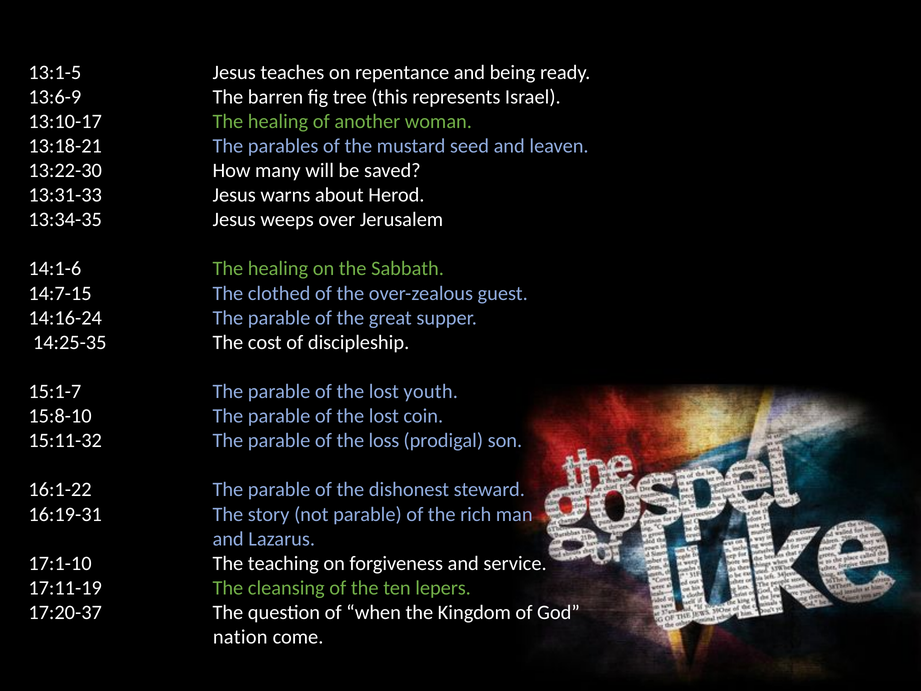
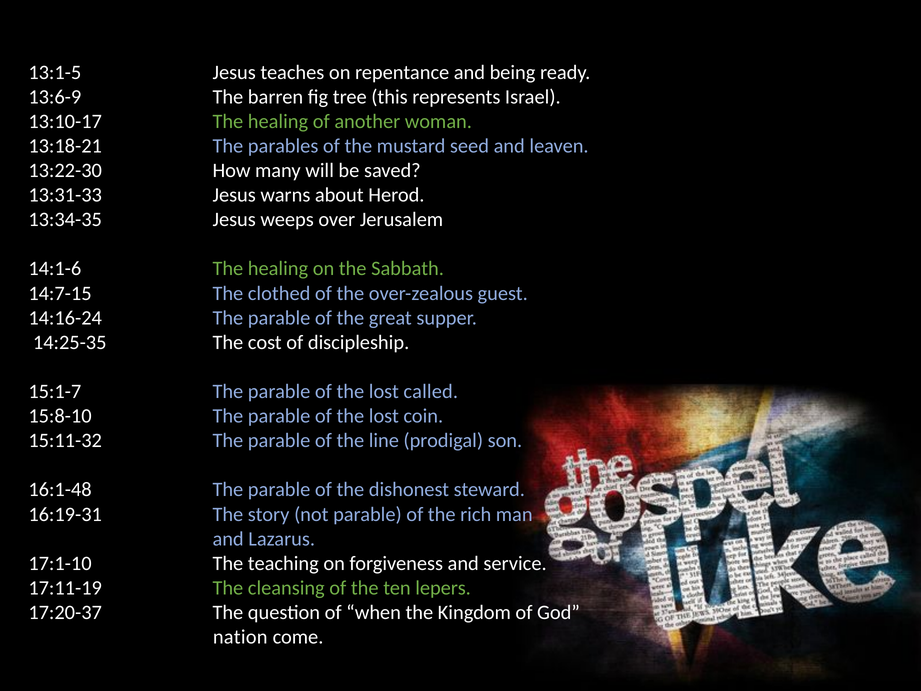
youth: youth -> called (431, 391)
loss: loss -> line (384, 440)
16:1-22: 16:1-22 -> 16:1-48 (60, 490)
